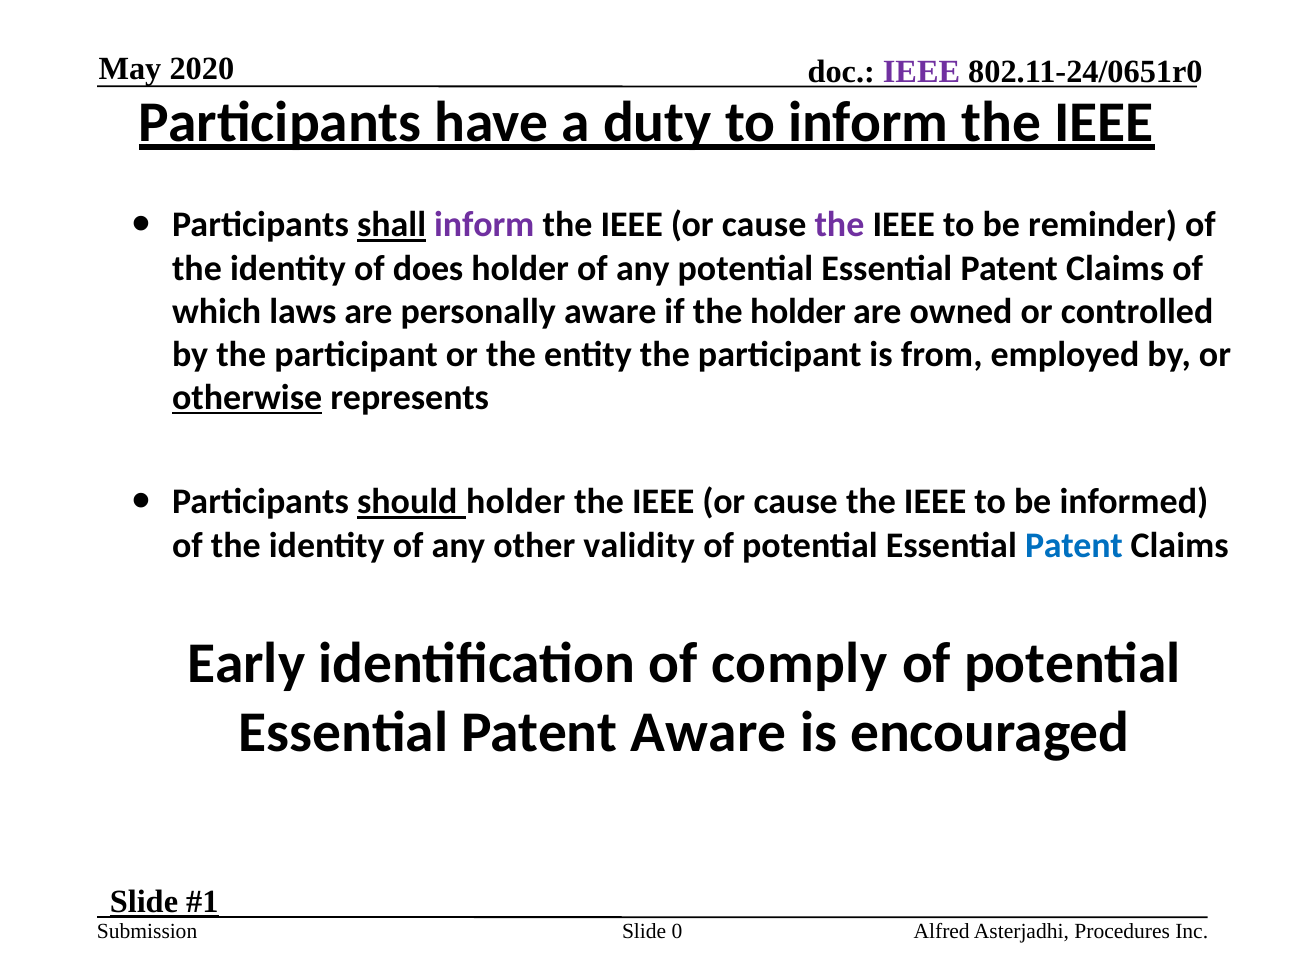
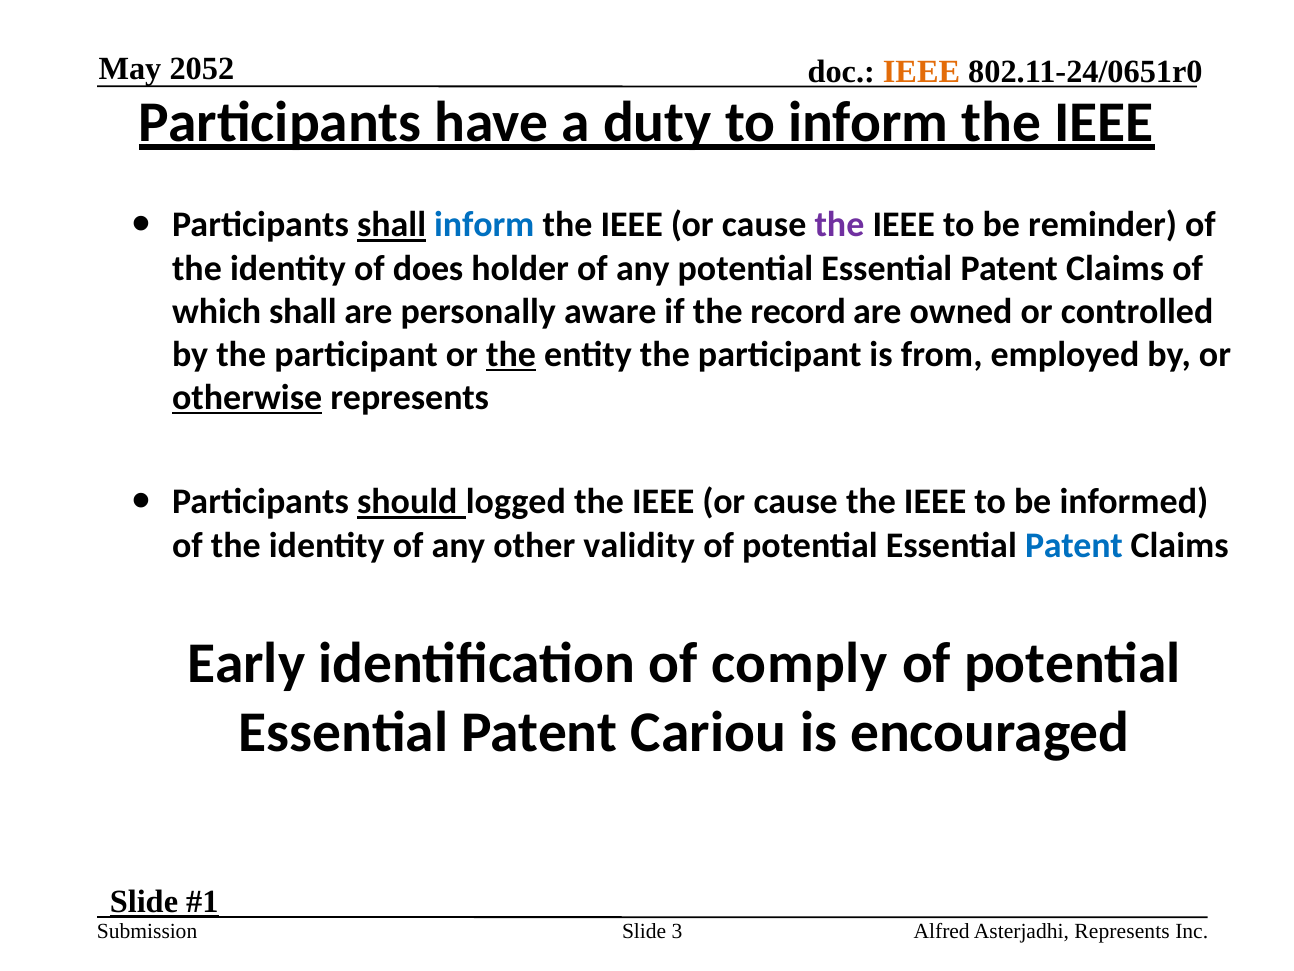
2020: 2020 -> 2052 (202, 69)
IEEE colour: purple -> orange (922, 72)
inform colour: purple -> blue (484, 225)
which laws: laws -> shall (303, 311)
the holder: holder -> record (798, 311)
the underline: none -> present (511, 354)
should holder: holder -> logged (516, 502)
Patent Aware: Aware -> Cariou (709, 733)
0: 0 -> 3 (677, 931)
Asterjadhi Procedures: Procedures -> Represents (1122, 931)
